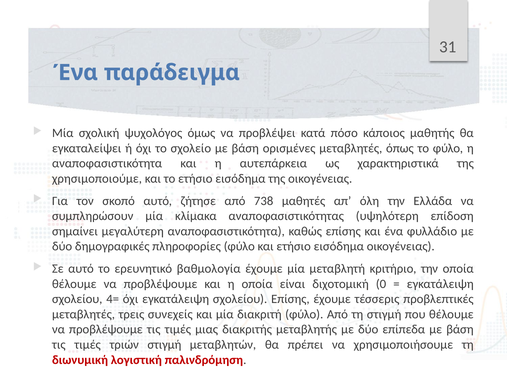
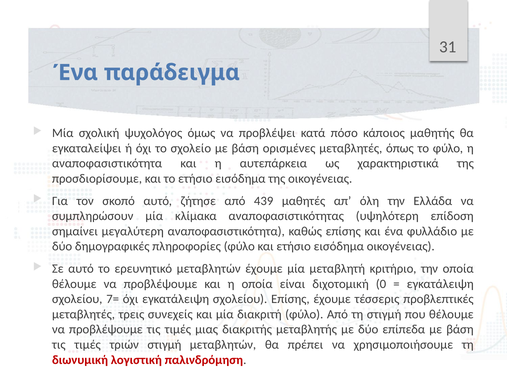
χρησιμοποιούμε: χρησιμοποιούμε -> προσδιορίσουμε (97, 179)
738: 738 -> 439 (264, 201)
ερευνητικό βαθμολογία: βαθμολογία -> μεταβλητών (209, 269)
4=: 4= -> 7= (113, 299)
